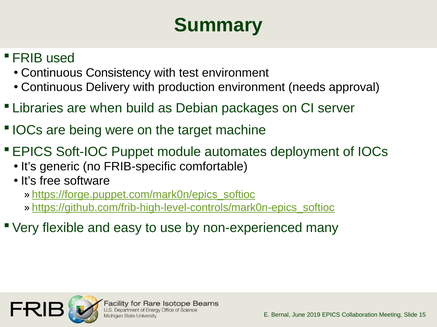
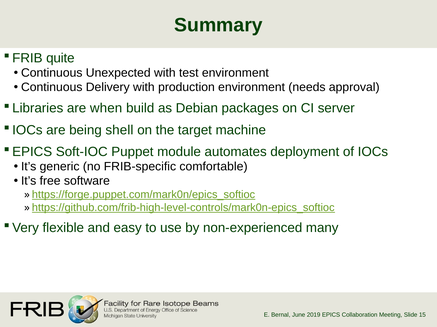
used: used -> quite (60, 58)
Consistency: Consistency -> Unexpected (118, 73)
were: were -> shell (119, 130)
